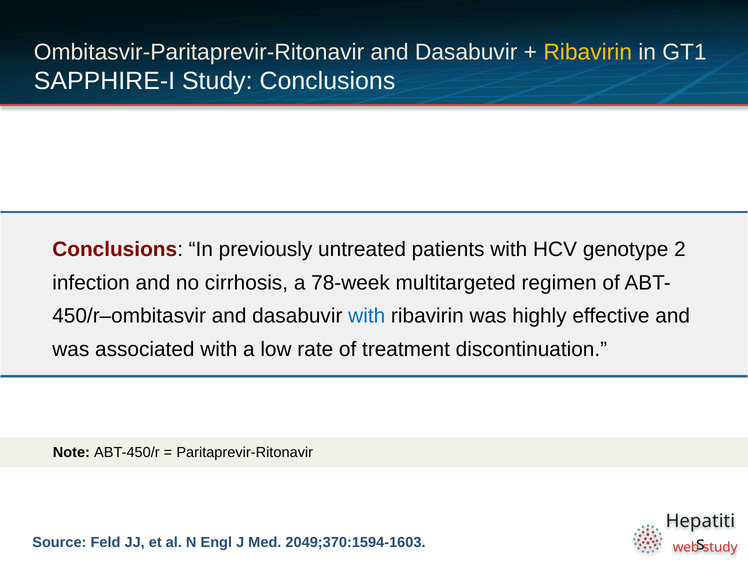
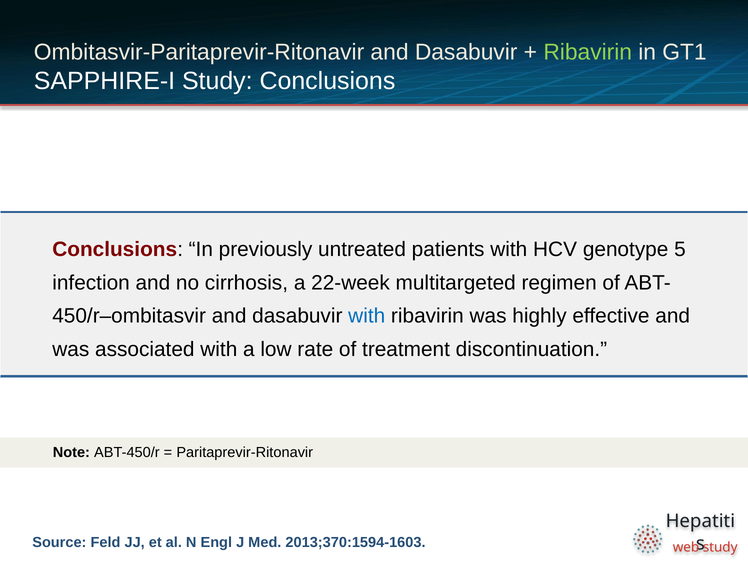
Ribavirin colour: yellow -> light green (588, 52)
2: 2 -> 5 (680, 250)
78-week: 78-week -> 22-week (351, 283)
2049;370:1594-1603: 2049;370:1594-1603 -> 2013;370:1594-1603 (356, 543)
